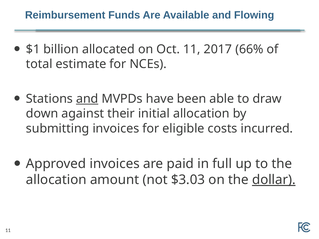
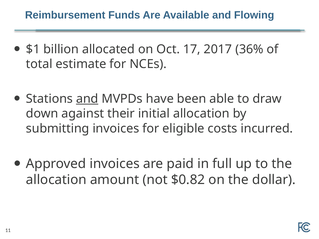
Oct 11: 11 -> 17 (192, 49)
66%: 66% -> 36% (249, 49)
$3.03: $3.03 -> $0.82 (188, 180)
dollar underline: present -> none (274, 180)
